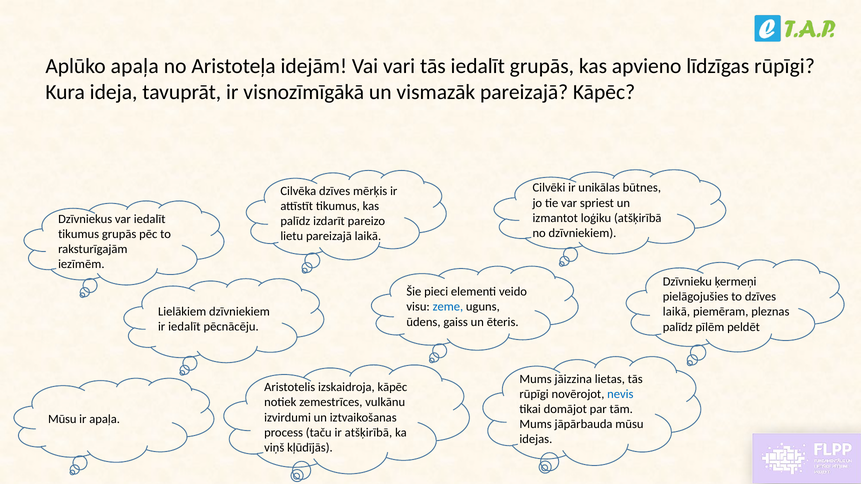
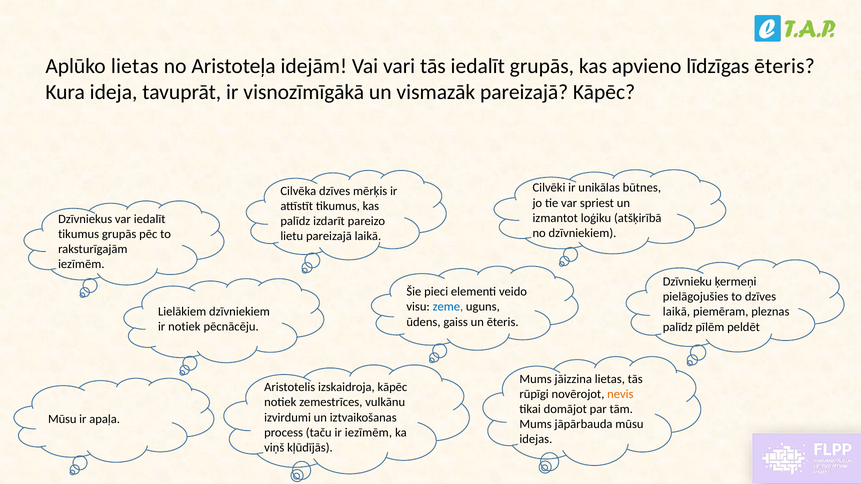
Aplūko apaļa: apaļa -> lietas (135, 66)
līdzīgas rūpīgi: rūpīgi -> ēteris (784, 66)
ir iedalīt: iedalīt -> notiek (184, 327)
nevis colour: blue -> orange (620, 394)
ir atšķirībā: atšķirībā -> iezīmēm (368, 433)
